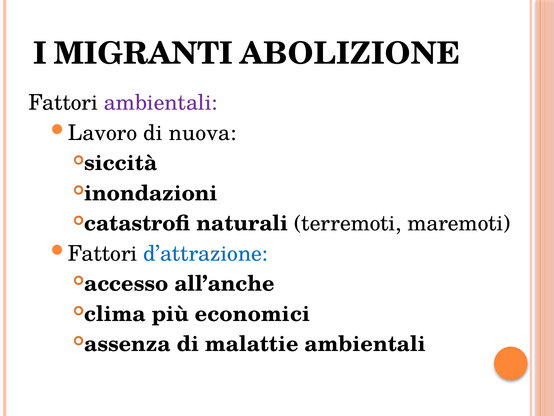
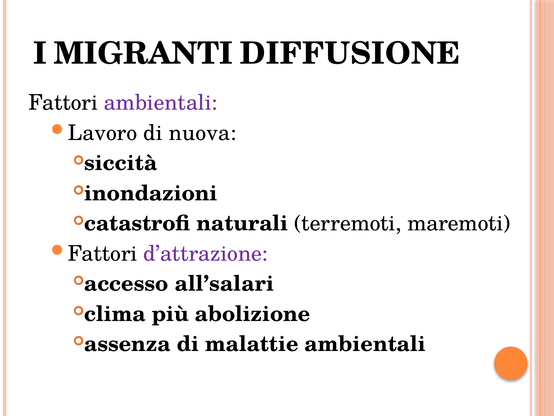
ABOLIZIONE: ABOLIZIONE -> DIFFUSIONE (350, 53)
d’attrazione colour: blue -> purple (206, 253)
all’anche: all’anche -> all’salari (224, 283)
economici: economici -> abolizione (253, 314)
